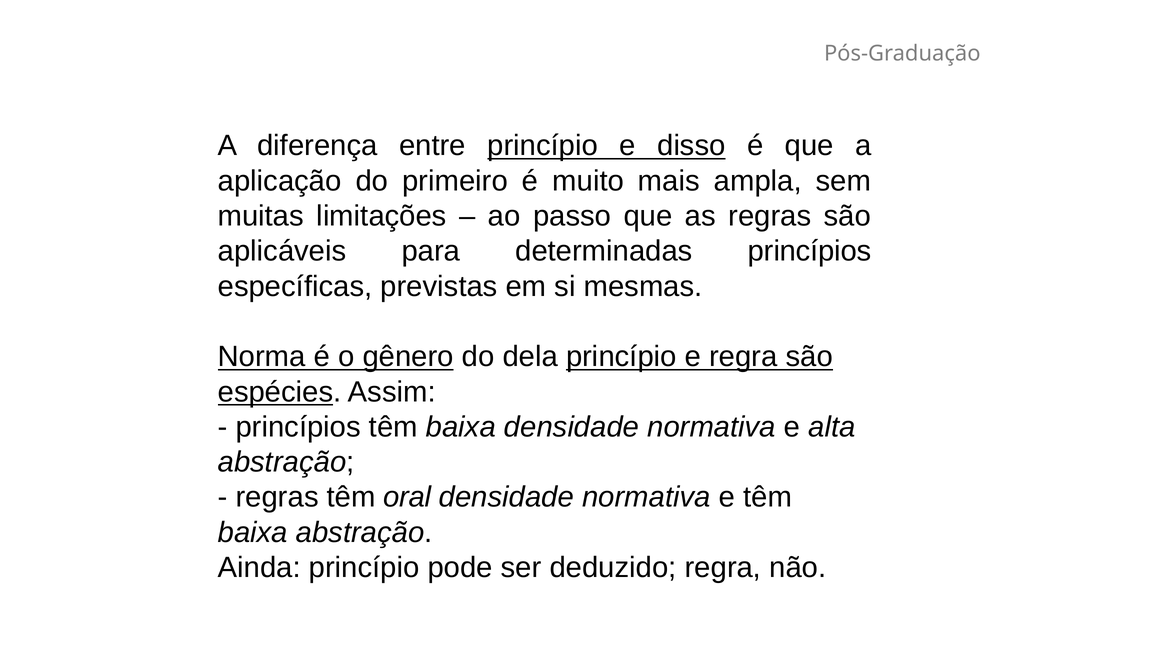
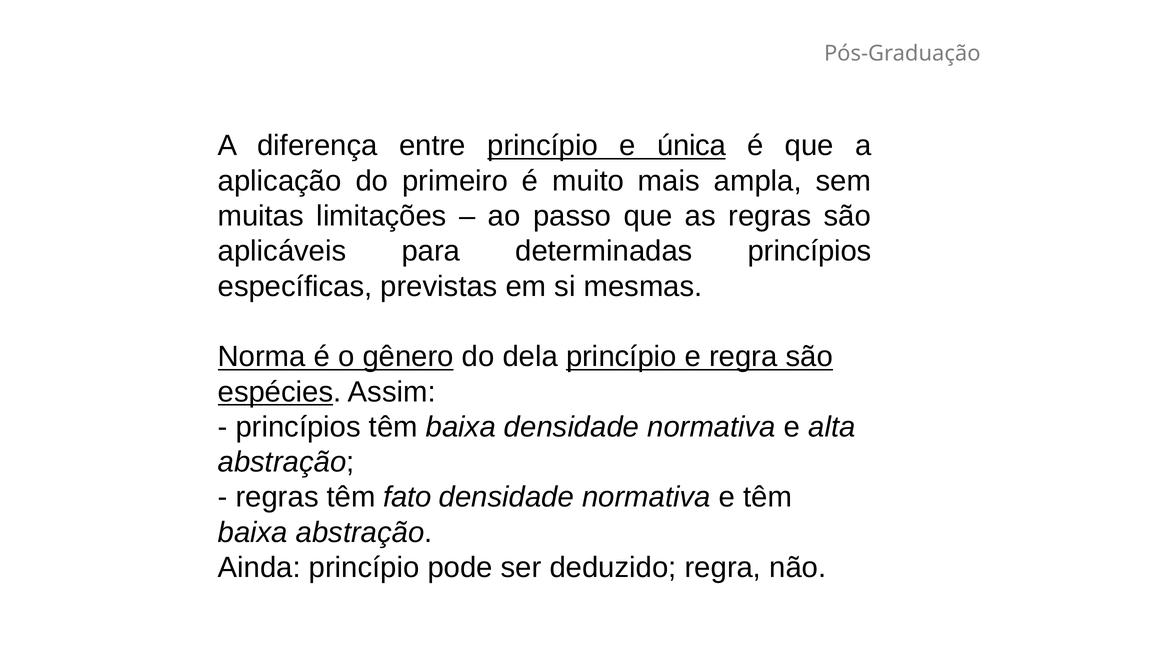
disso: disso -> única (692, 146)
oral: oral -> fato (407, 497)
